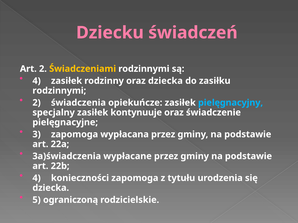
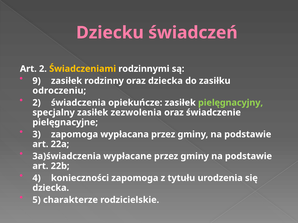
4: 4 -> 9 (37, 81)
rodzinnymi: rodzinnymi -> odroczeniu (59, 91)
pielęgnacyjny colour: light blue -> light green (231, 103)
kontynuuje: kontynuuje -> zezwolenia (136, 113)
ograniczoną: ograniczoną -> charakterze (70, 200)
